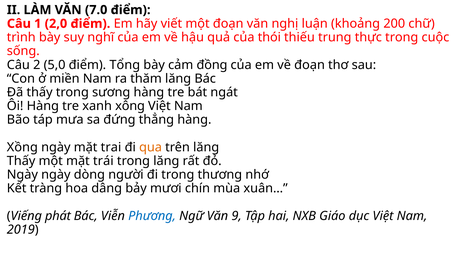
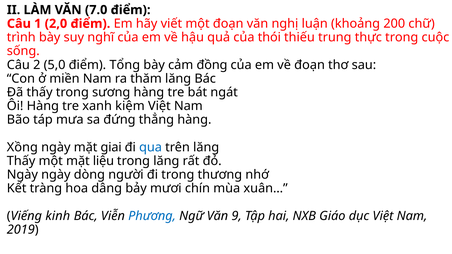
xông: xông -> kiệm (130, 106)
trai: trai -> giai (111, 147)
qua colour: orange -> blue (151, 147)
trái: trái -> liệu (103, 161)
phát: phát -> kinh (58, 216)
